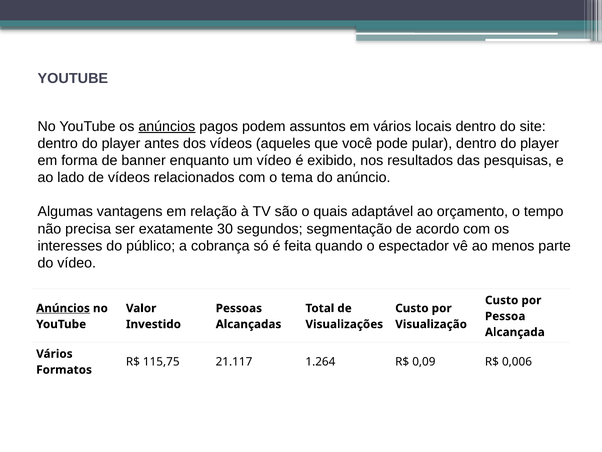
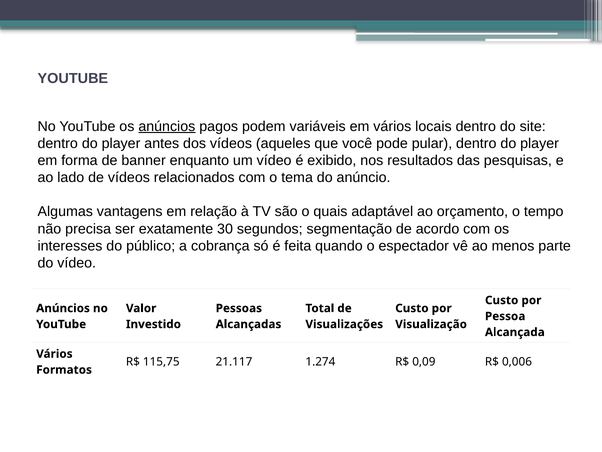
assuntos: assuntos -> variáveis (318, 126)
Anúncios underline: present -> none (63, 308)
1.264: 1.264 -> 1.274 (320, 361)
